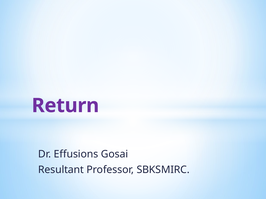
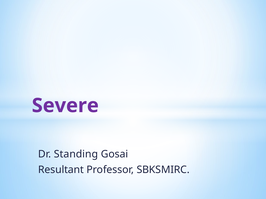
Return: Return -> Severe (65, 106)
Effusions: Effusions -> Standing (76, 155)
